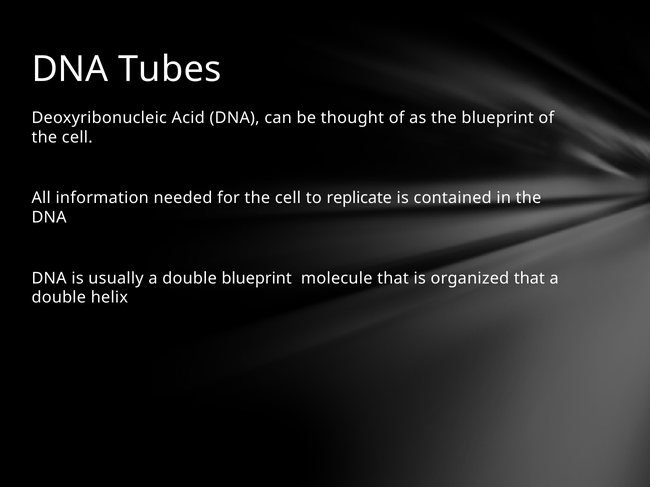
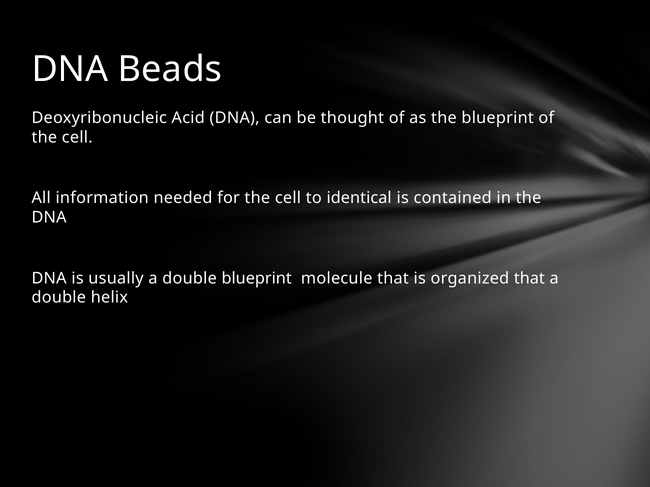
Tubes: Tubes -> Beads (170, 70)
replicate: replicate -> identical (359, 198)
